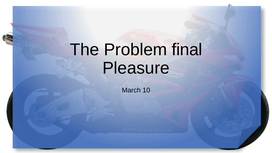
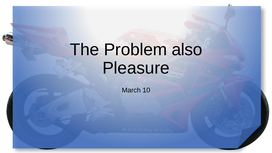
final: final -> also (187, 50)
